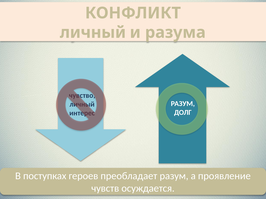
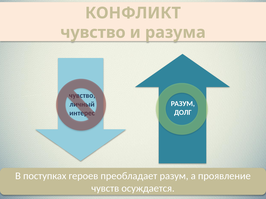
личный: личный -> чувство (93, 33)
